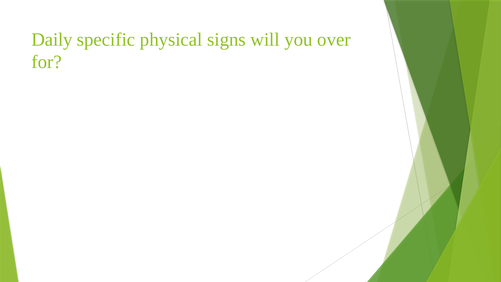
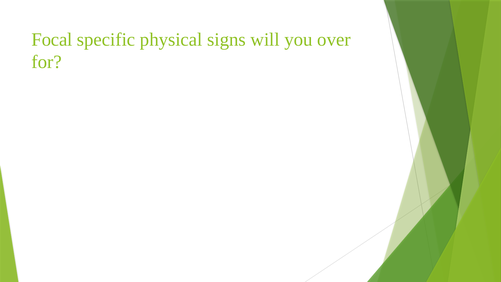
Daily: Daily -> Focal (52, 40)
